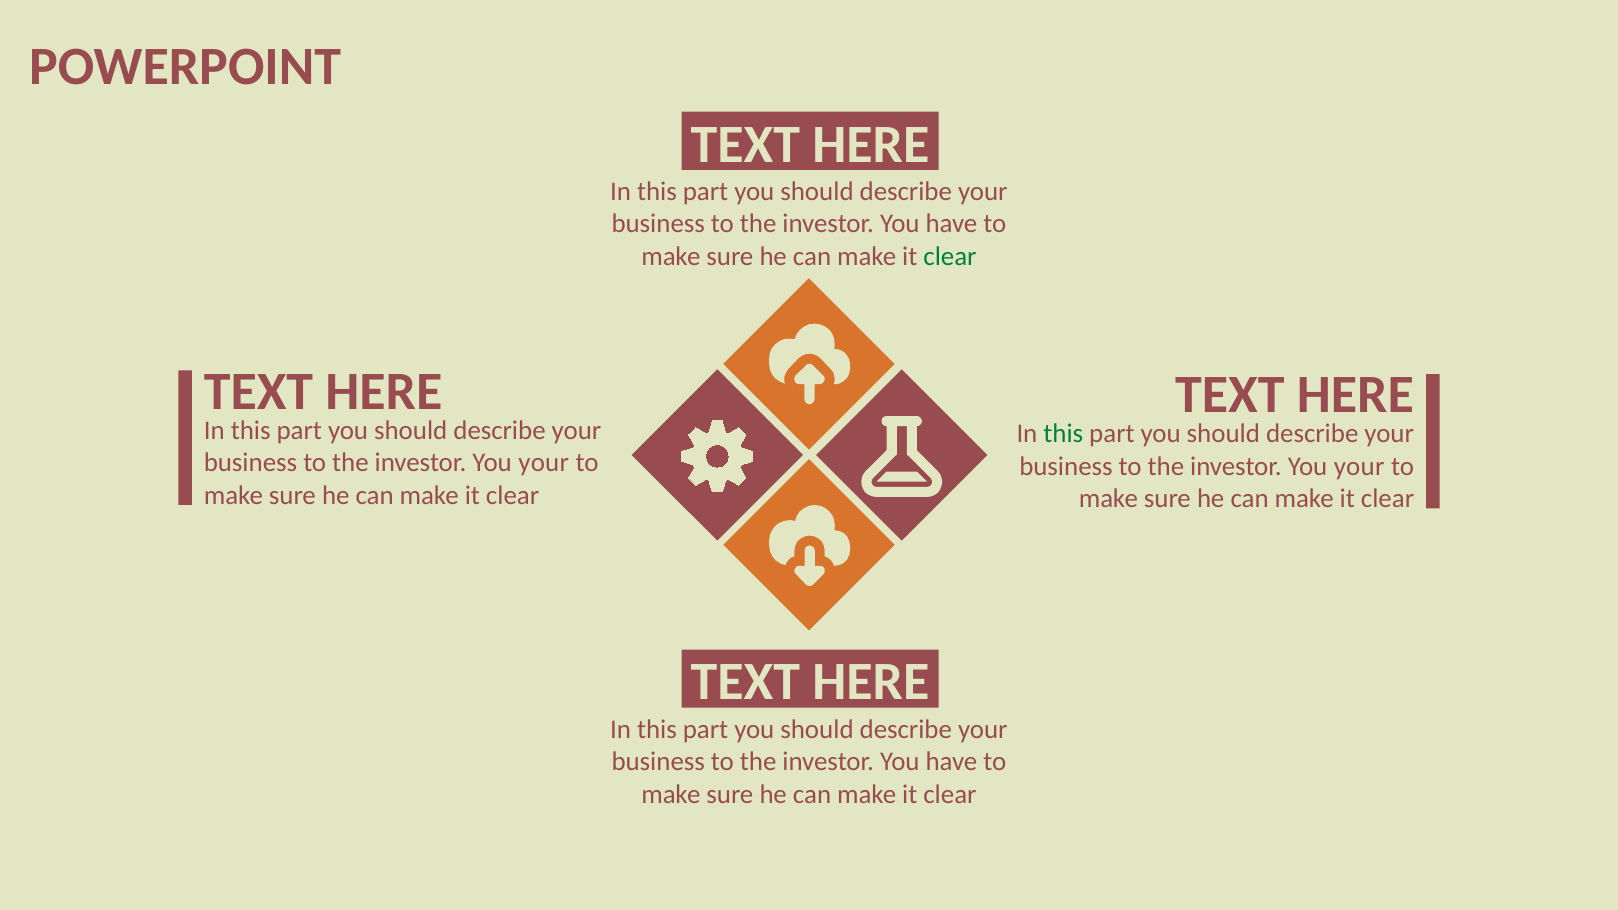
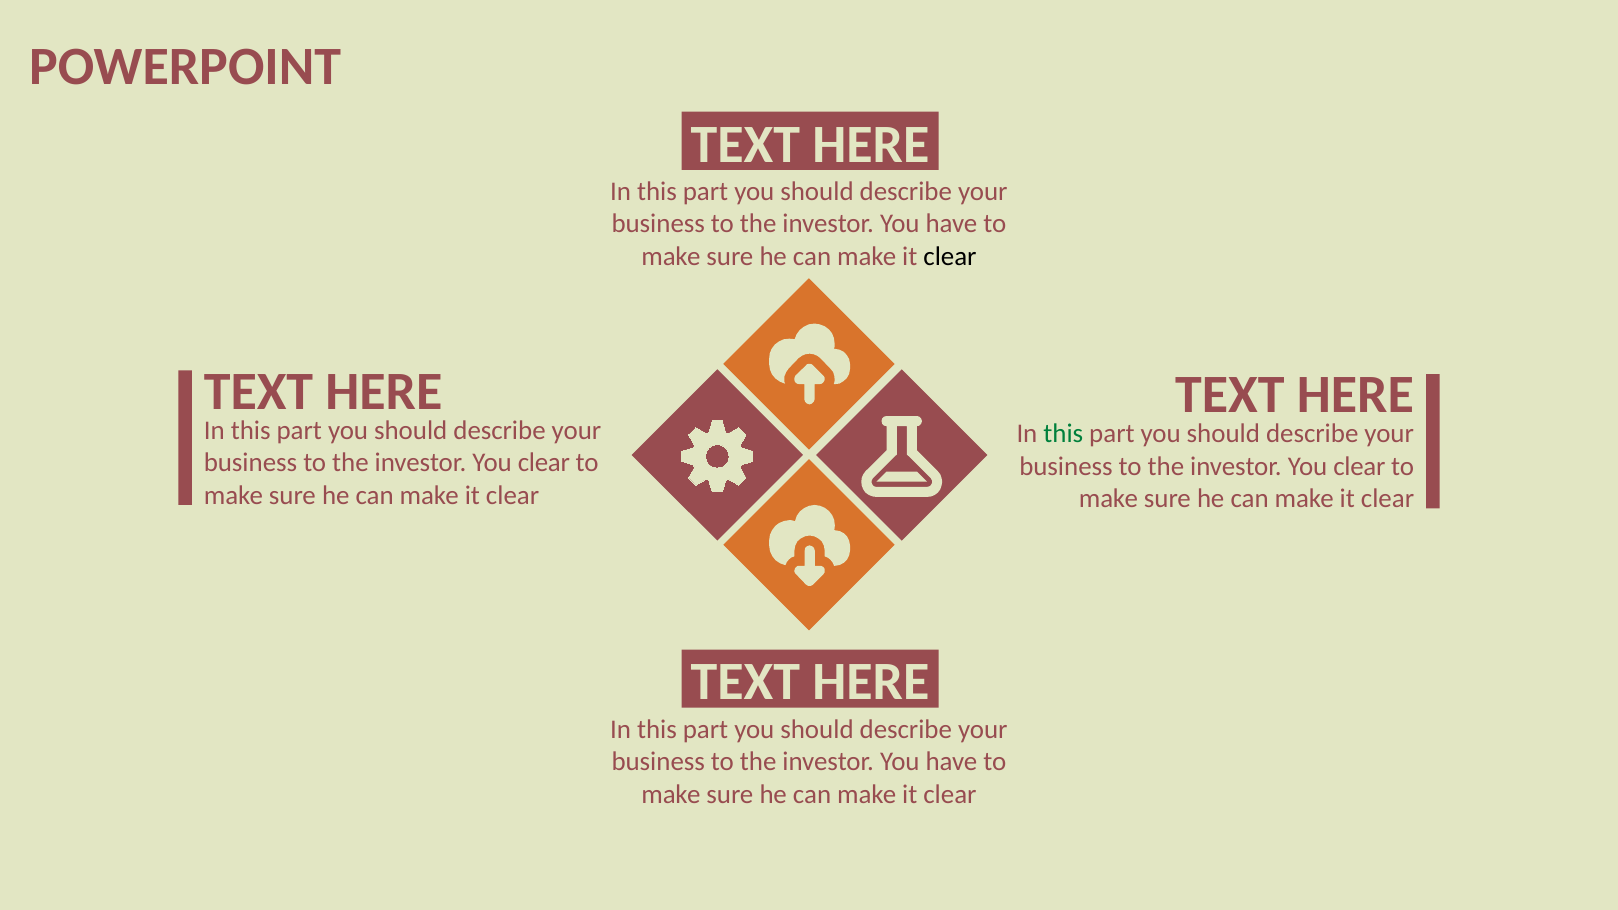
clear colour: green -> black (950, 256)
your: your -> clear (544, 463)
your: your -> clear (1359, 466)
